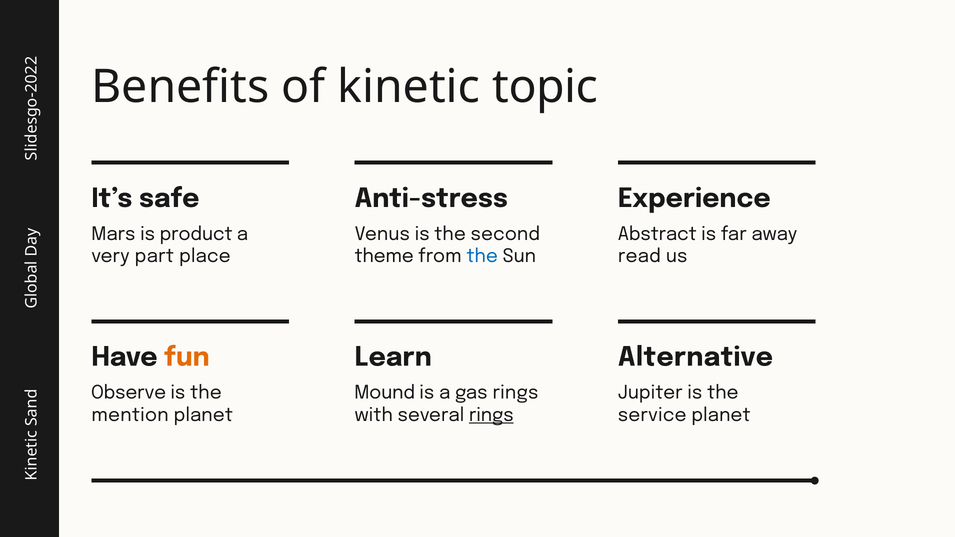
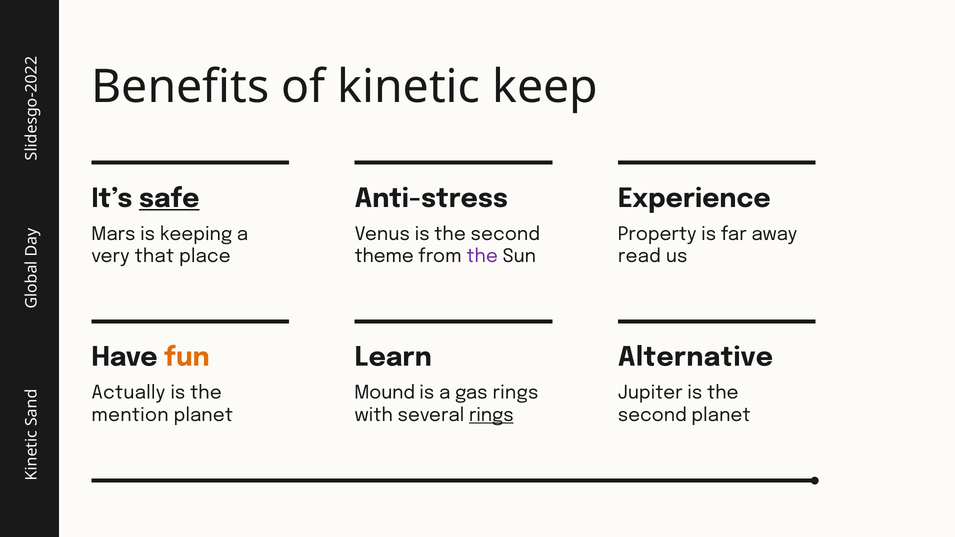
topic: topic -> keep (545, 87)
safe underline: none -> present (169, 198)
product: product -> keeping (196, 234)
Abstract: Abstract -> Property (657, 234)
part: part -> that (154, 256)
the colour: blue -> purple (482, 256)
Observe: Observe -> Actually (128, 393)
service: service -> second (652, 415)
